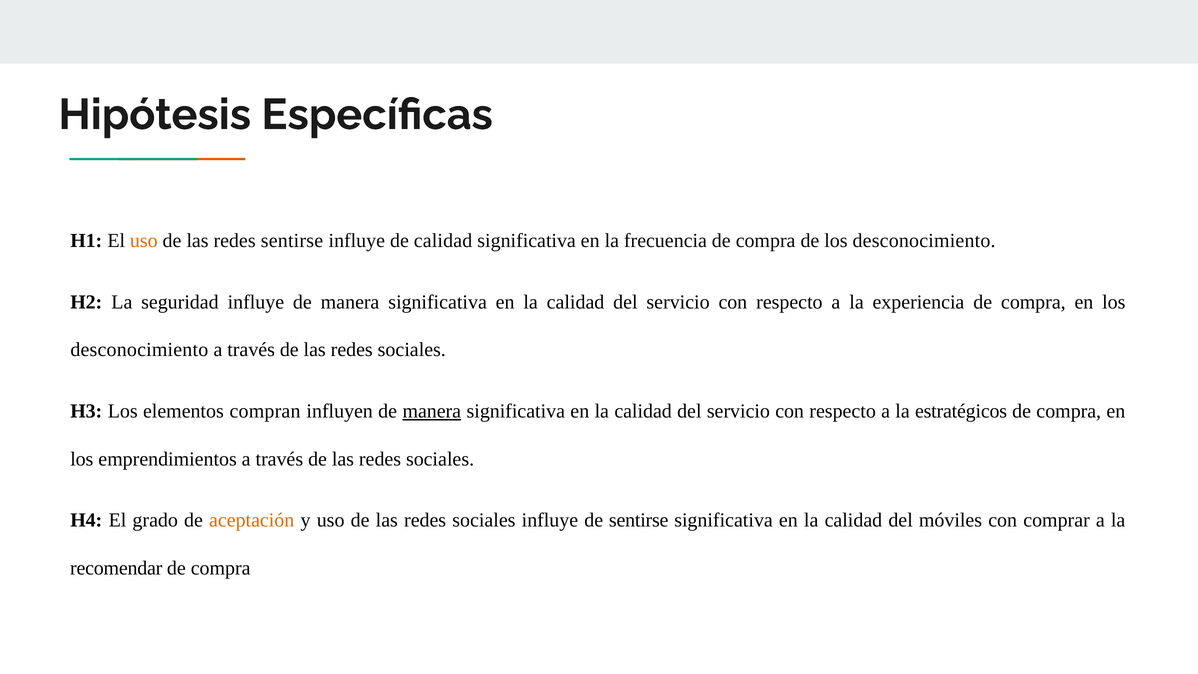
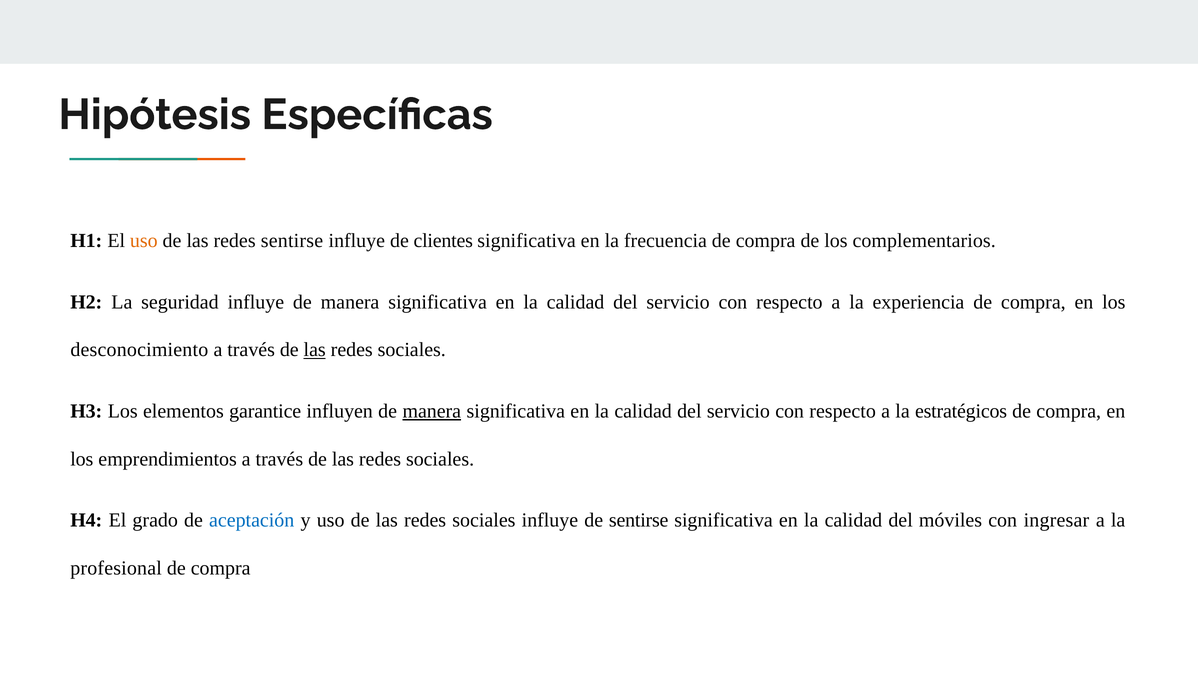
de calidad: calidad -> clientes (443, 241)
de los desconocimiento: desconocimiento -> complementarios (924, 241)
las underline: none -> present (315, 350)
compran: compran -> garantice (265, 411)
aceptación colour: orange -> blue (252, 520)
comprar: comprar -> ingresar (1056, 520)
recomendar: recomendar -> profesional (116, 568)
